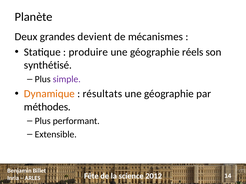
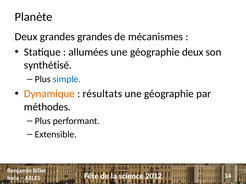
grandes devient: devient -> grandes (95, 37)
produire: produire -> allumées (88, 52)
géographie réels: réels -> deux (193, 52)
simple colour: purple -> blue (67, 79)
